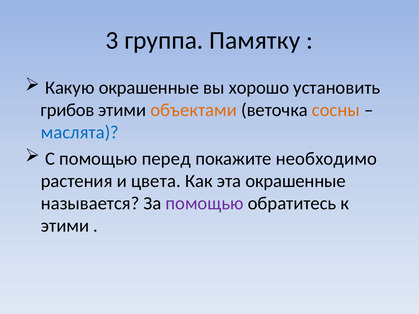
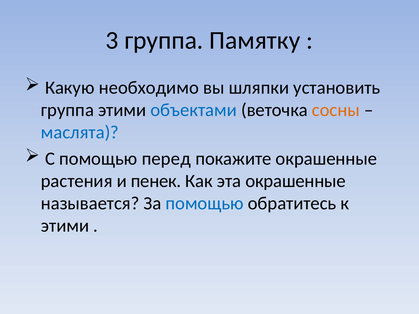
Какую окрашенные: окрашенные -> необходимо (149, 88)
хорошо: хорошо -> шляпки (259, 88)
грибов: грибов -> группа (67, 110)
объектами colour: orange -> blue (194, 110)
покажите необходимо: необходимо -> окрашенные (326, 159)
цвета: цвета -> пенек (156, 181)
помощью colour: purple -> blue (205, 203)
